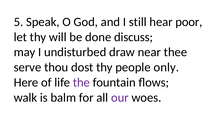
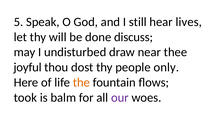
poor: poor -> lives (189, 22)
serve: serve -> joyful (28, 67)
the colour: purple -> orange (81, 82)
walk: walk -> took (25, 98)
